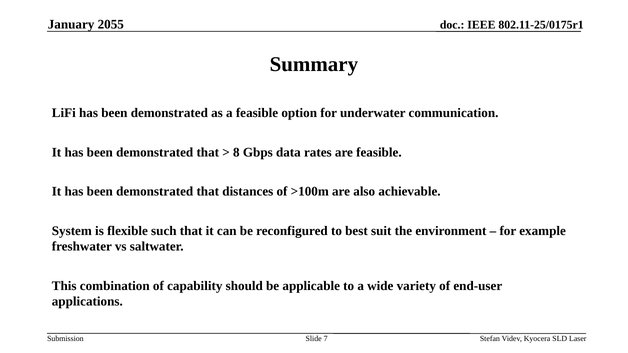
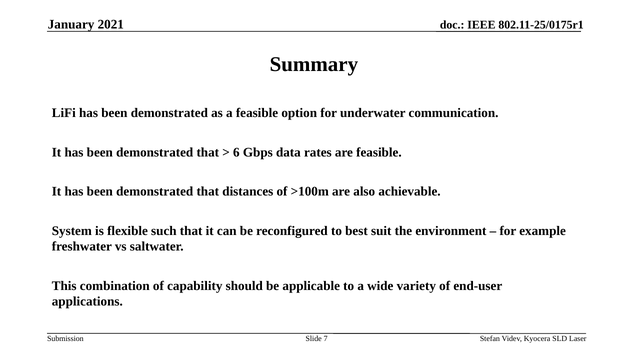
2055: 2055 -> 2021 (111, 24)
8: 8 -> 6 (236, 152)
